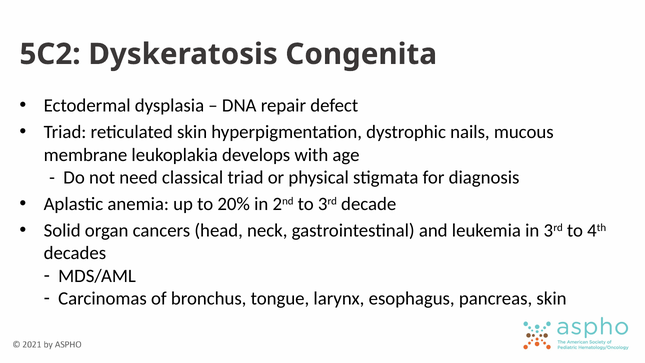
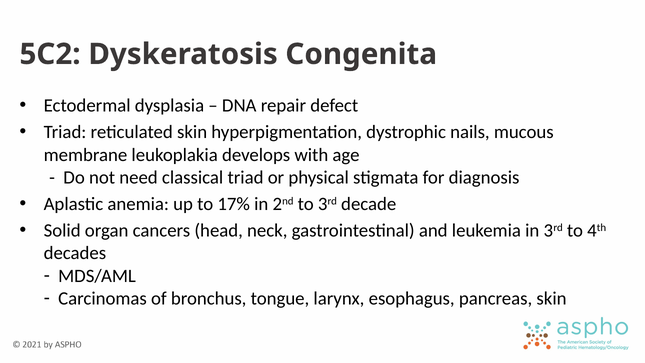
20%: 20% -> 17% (234, 204)
